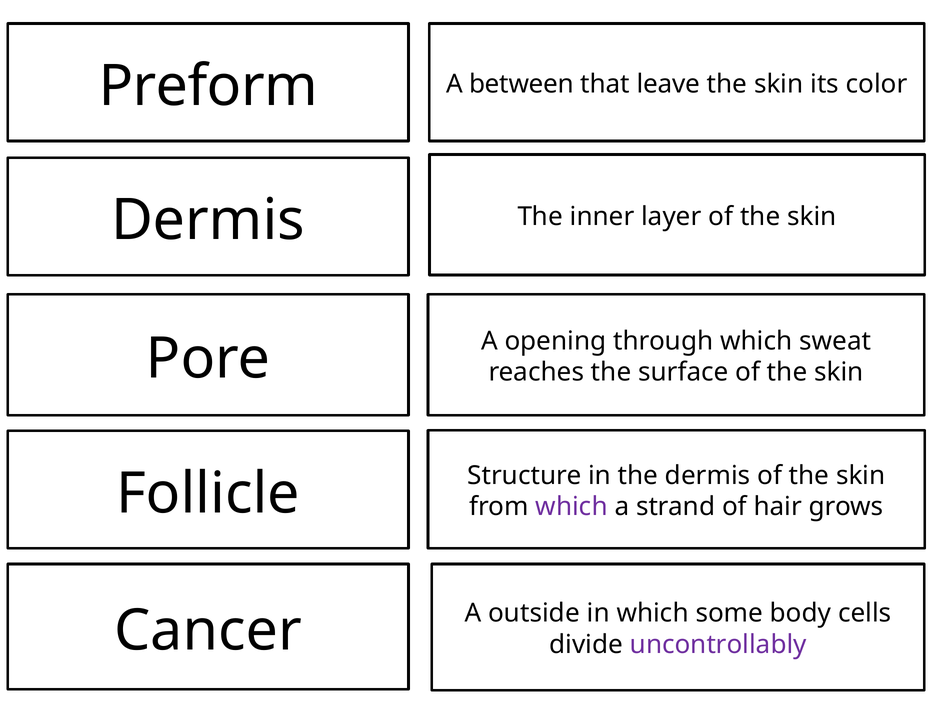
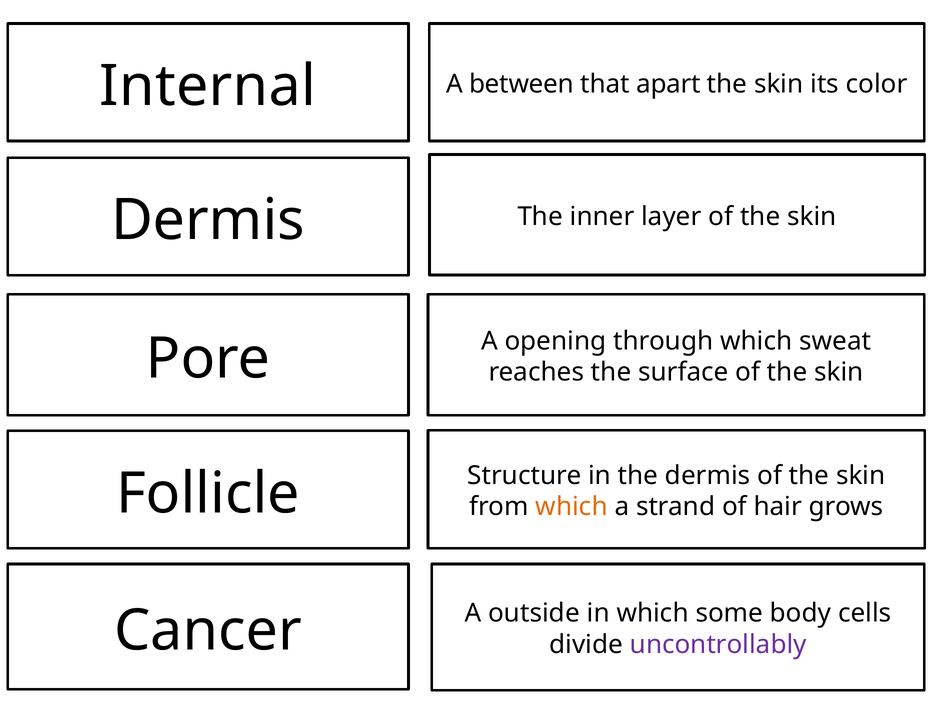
Preform: Preform -> Internal (208, 86)
leave: leave -> apart (668, 84)
which colour: purple -> orange (572, 507)
